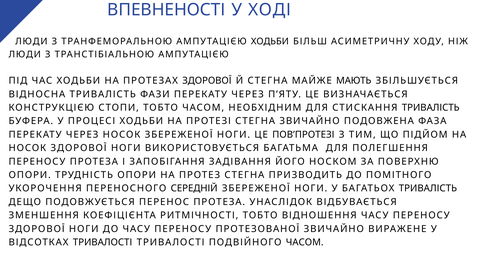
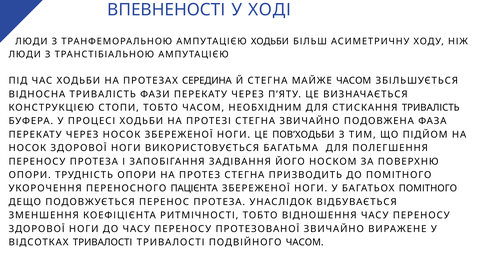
ПРОТЕЗАХ ЗДОРОВОЇ: ЗДОРОВОЇ -> СЕРЕДИНА (207, 81)
МАЙЖЕ МАЮТЬ: МАЮТЬ -> ЧАСОМ (354, 81)
ПОВ’ПРОТЕЗІ: ПОВ’ПРОТЕЗІ -> ПОВ’ХОДЬБИ (303, 135)
СЕРЕДНІЙ: СЕРЕДНІЙ -> ПАЦІЄНТА (194, 189)
БАГАТЬОХ ТРИВАЛІСТЬ: ТРИВАЛІСТЬ -> ПОМІТНОГО (428, 189)
